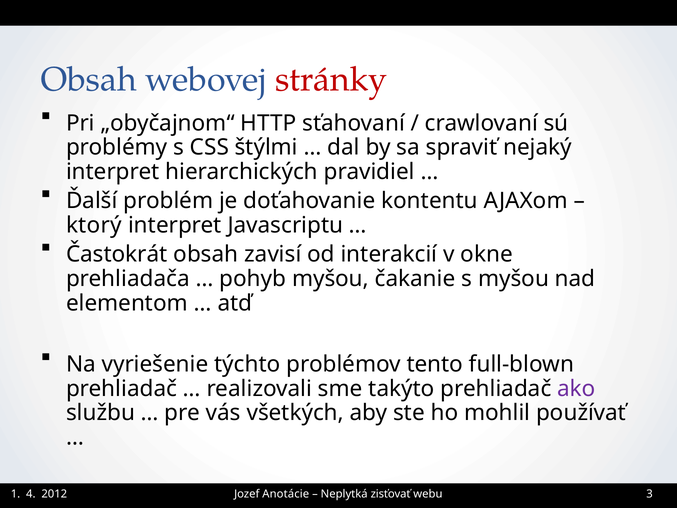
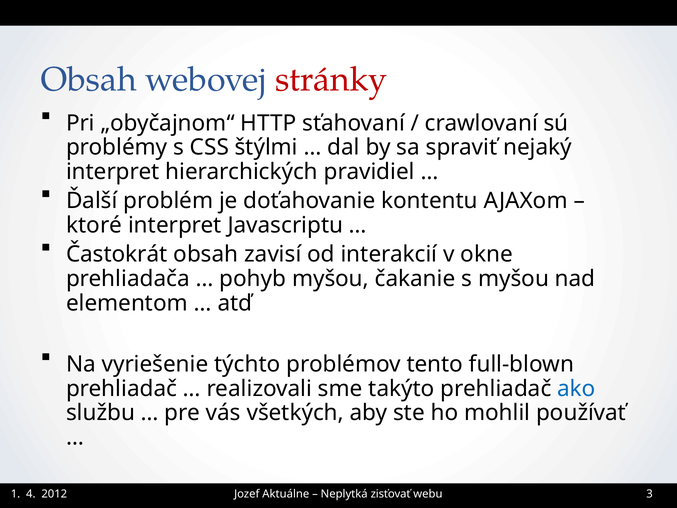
ktorý: ktorý -> ktoré (94, 225)
ako colour: purple -> blue (576, 388)
Anotácie: Anotácie -> Aktuálne (286, 494)
